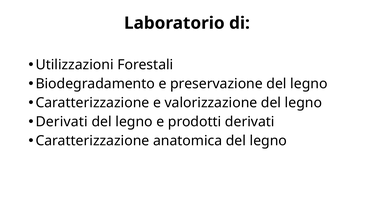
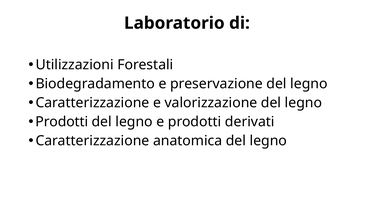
Derivati: Derivati -> Prodotti (62, 122)
